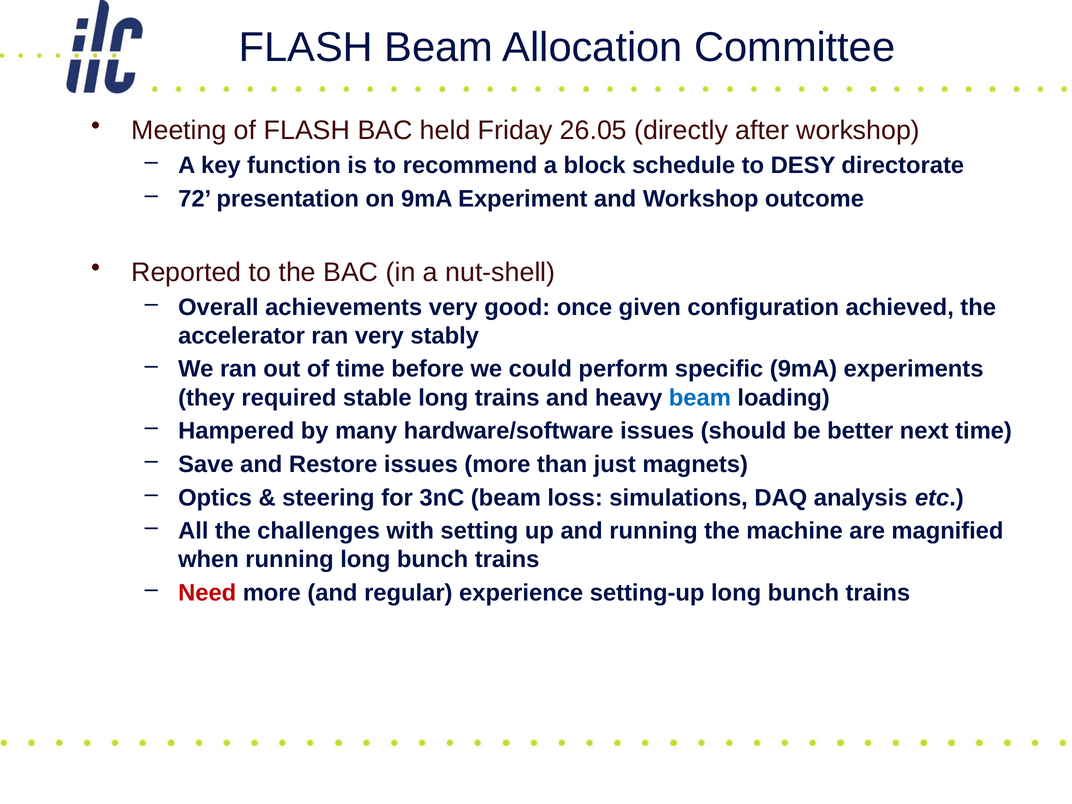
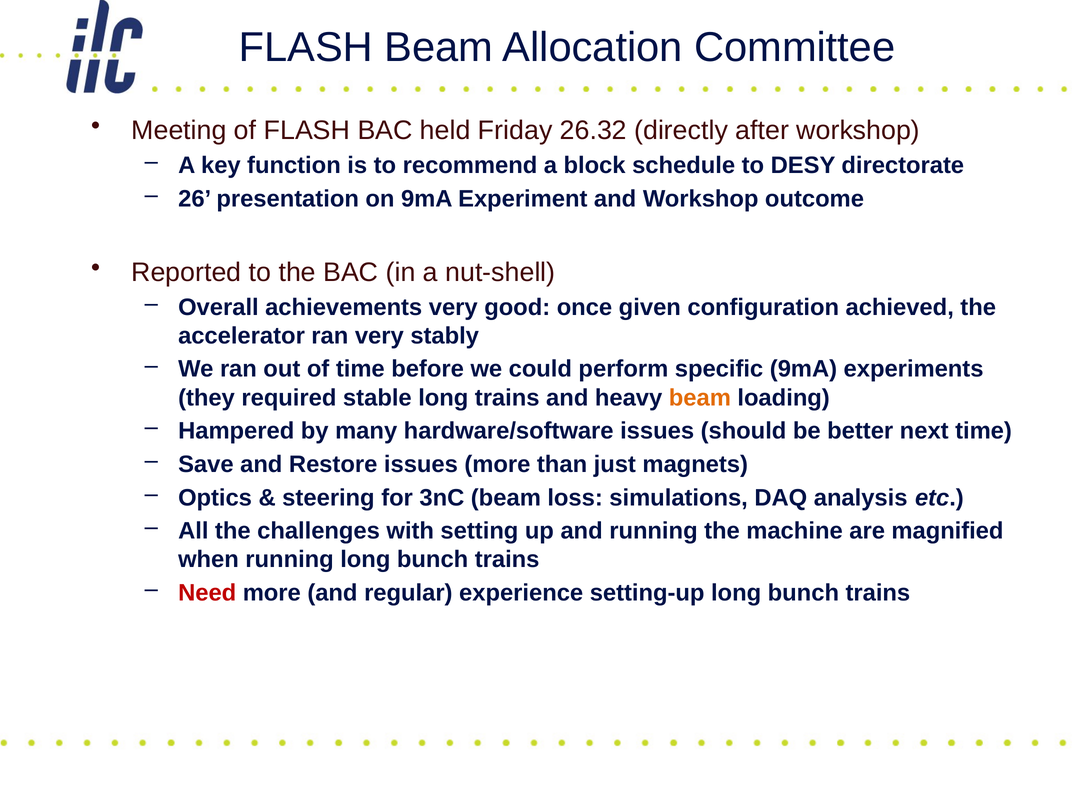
26.05: 26.05 -> 26.32 (593, 131)
72: 72 -> 26 (195, 199)
beam colour: blue -> orange (700, 398)
